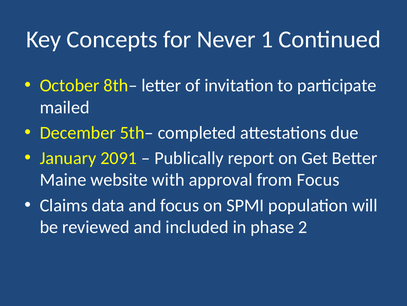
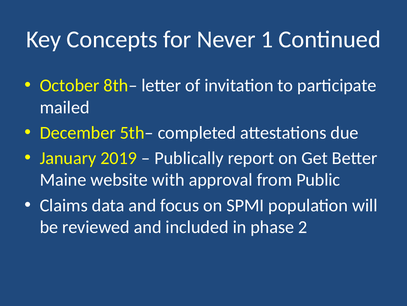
2091: 2091 -> 2019 (119, 158)
from Focus: Focus -> Public (318, 180)
